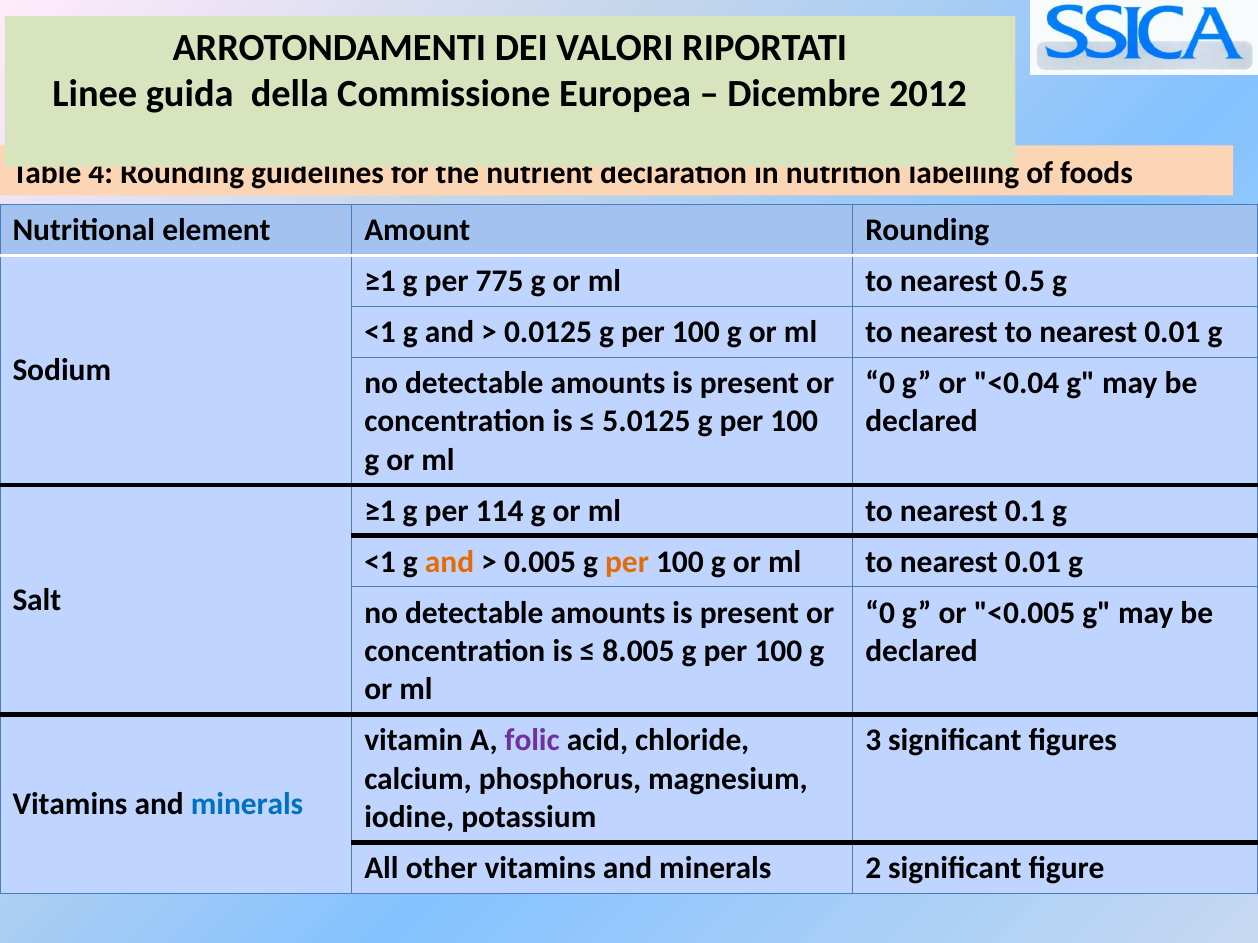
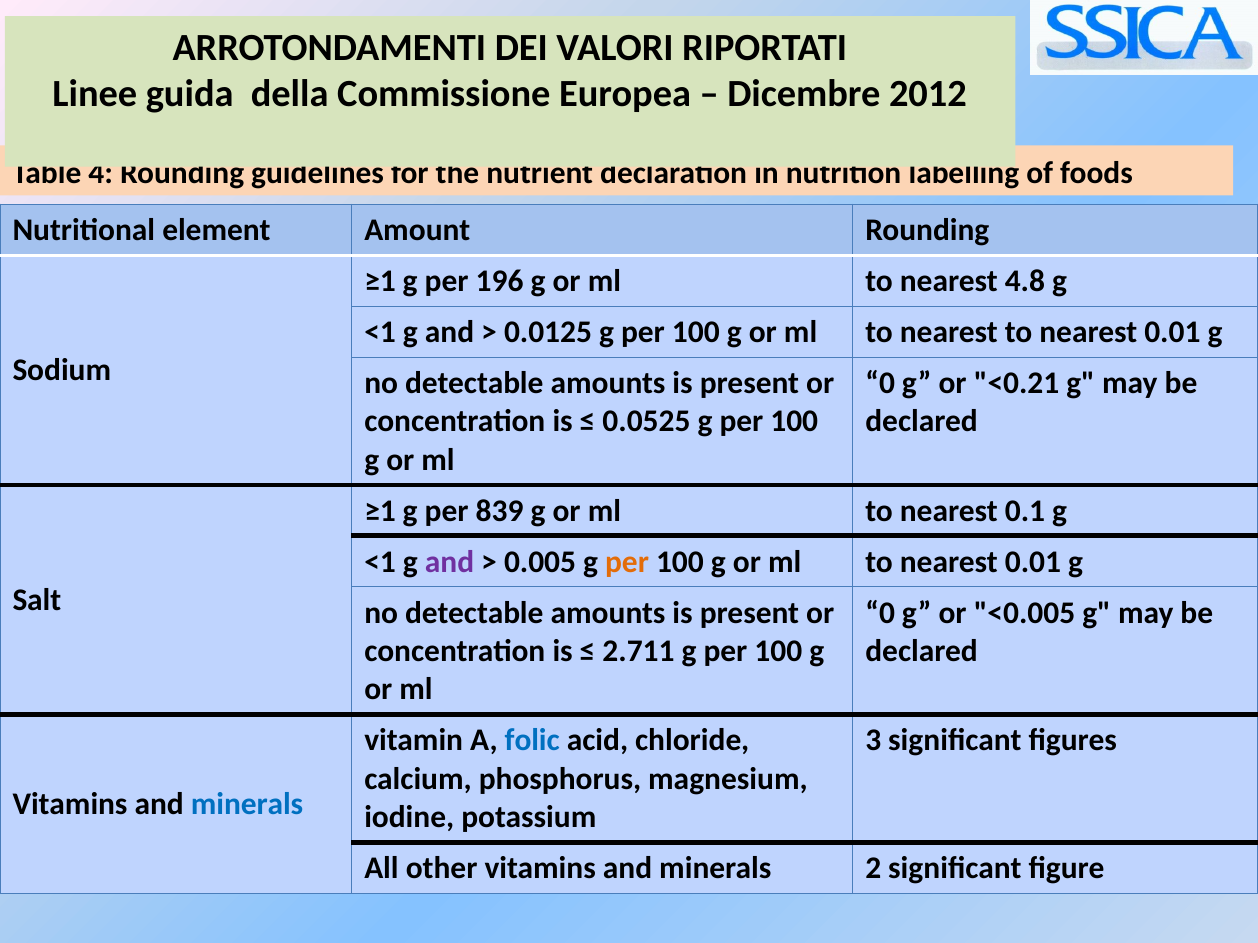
775: 775 -> 196 (500, 281)
0.5: 0.5 -> 4.8 (1025, 281)
<0.04: <0.04 -> <0.21 (1017, 383)
5.0125: 5.0125 -> 0.0525 (646, 422)
114: 114 -> 839 (500, 511)
and colour: orange -> purple (450, 562)
8.005: 8.005 -> 2.711 (638, 651)
folic colour: purple -> blue (532, 741)
